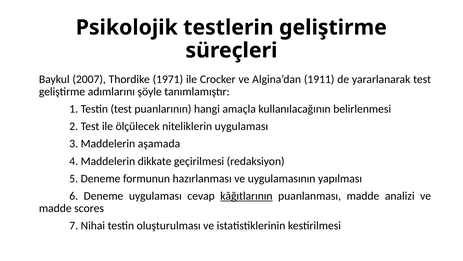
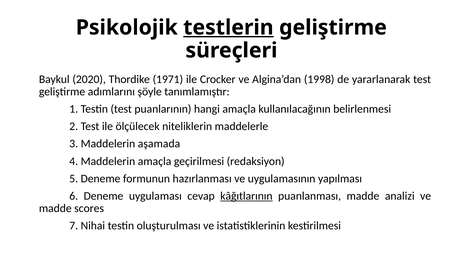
testlerin underline: none -> present (228, 27)
2007: 2007 -> 2020 (89, 79)
1911: 1911 -> 1998 (319, 79)
niteliklerin uygulaması: uygulaması -> maddelerle (241, 126)
Maddelerin dikkate: dikkate -> amaçla (155, 161)
